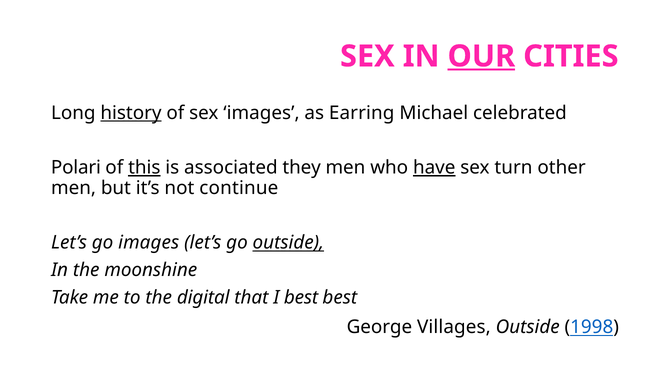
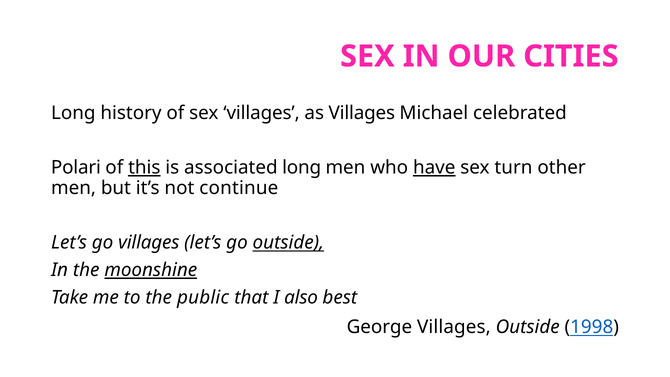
OUR underline: present -> none (481, 56)
history underline: present -> none (131, 113)
sex images: images -> villages (262, 113)
as Earring: Earring -> Villages (362, 113)
associated they: they -> long (302, 168)
go images: images -> villages (149, 243)
moonshine underline: none -> present (151, 270)
digital: digital -> public (203, 297)
I best: best -> also (301, 297)
